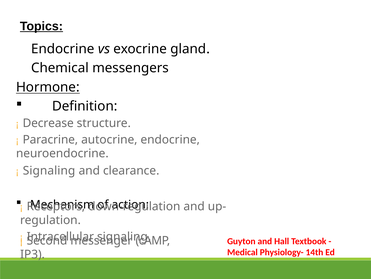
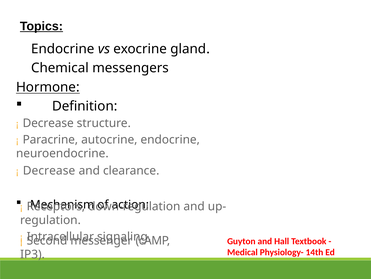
Signaling: Signaling -> Decrease (49, 170)
